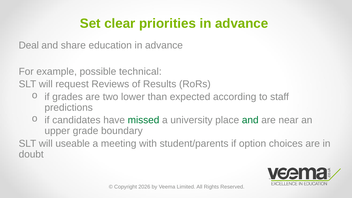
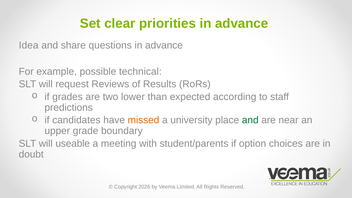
Deal: Deal -> Idea (29, 45)
education: education -> questions (110, 45)
missed colour: green -> orange (143, 120)
